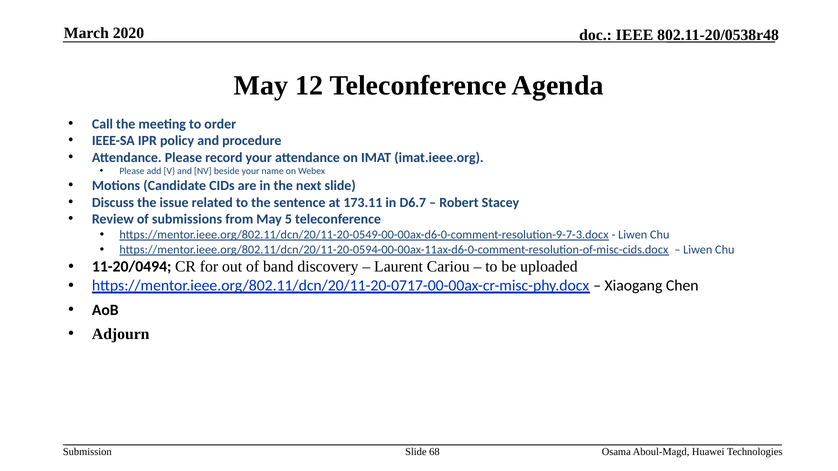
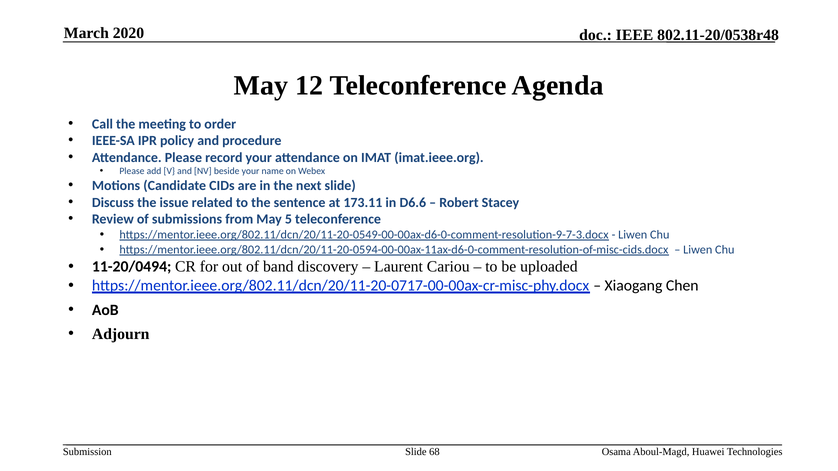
D6.7: D6.7 -> D6.6 (413, 203)
